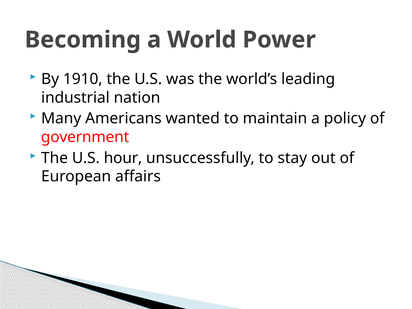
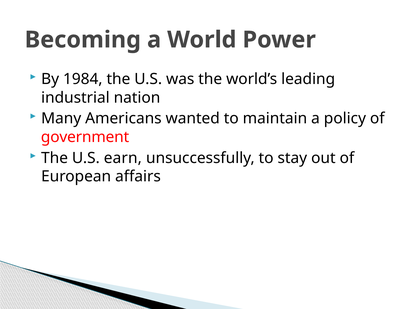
1910: 1910 -> 1984 (83, 79)
hour: hour -> earn (123, 158)
